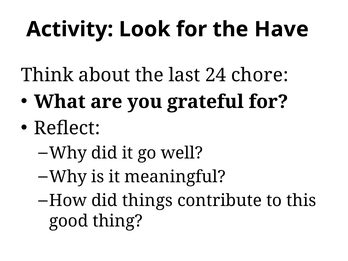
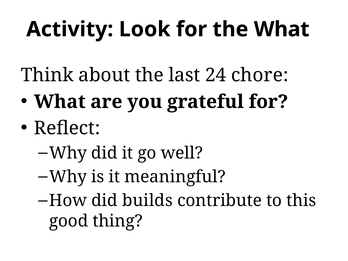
the Have: Have -> What (282, 29)
things: things -> builds (147, 201)
